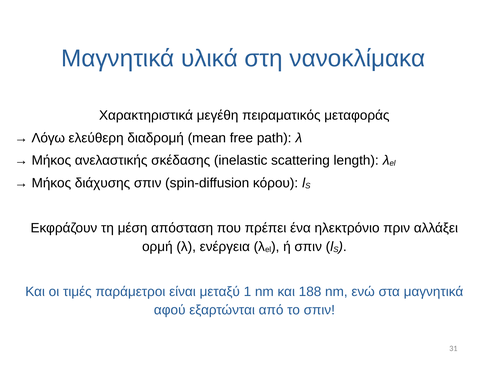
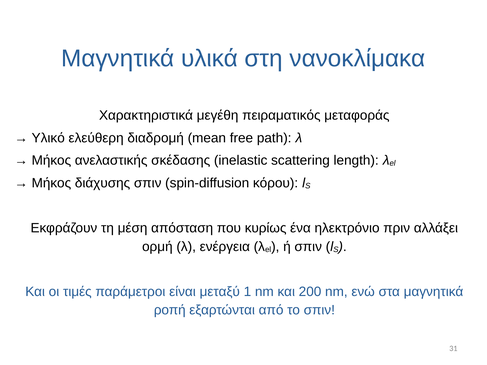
Λόγω: Λόγω -> Υλικό (48, 138)
πρέπει: πρέπει -> κυρίως (266, 228)
188: 188 -> 200 (310, 292)
αφού: αφού -> ροπή (170, 310)
